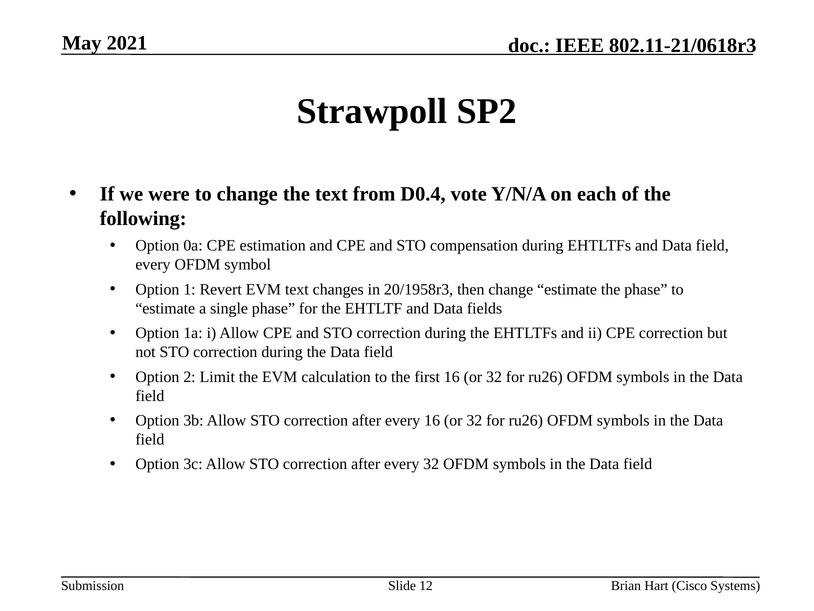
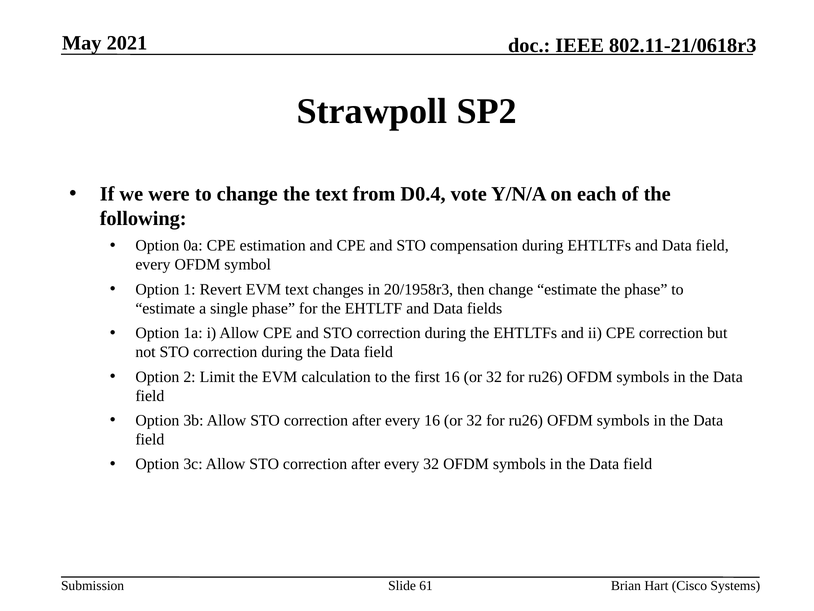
12: 12 -> 61 (426, 586)
